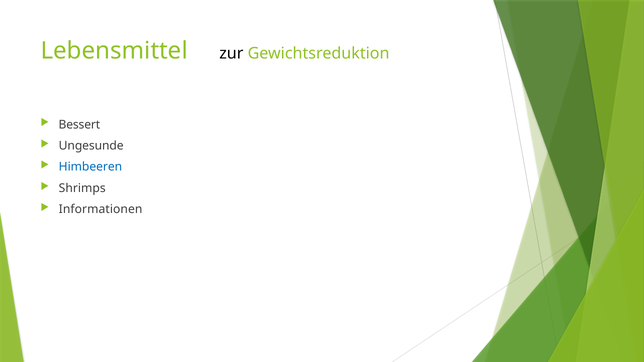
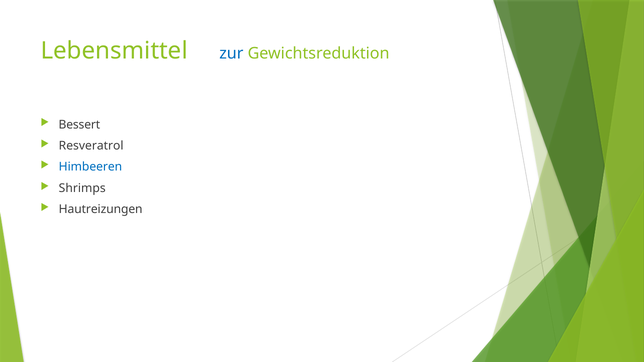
zur colour: black -> blue (231, 53)
Ungesunde: Ungesunde -> Resveratrol (91, 146)
Informationen: Informationen -> Hautreizungen (101, 209)
